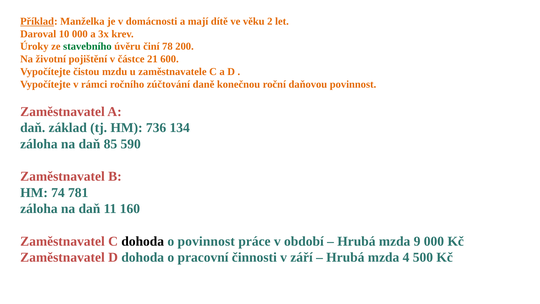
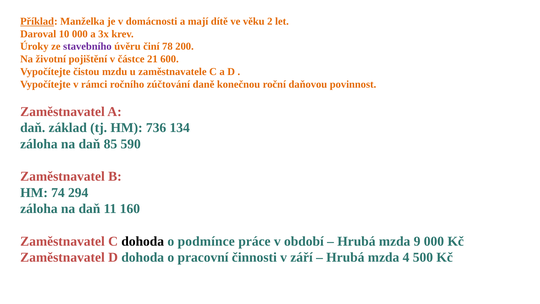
stavebního colour: green -> purple (87, 46)
781: 781 -> 294 (78, 192)
o povinnost: povinnost -> podmínce (206, 241)
